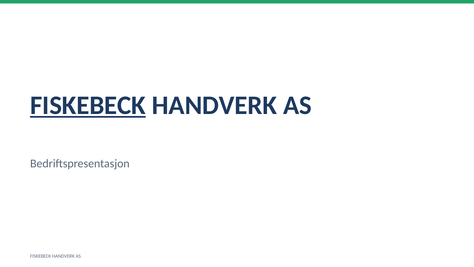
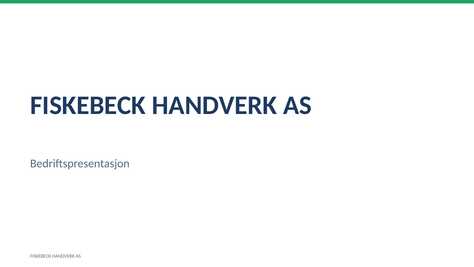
FISKEBECK underline: present -> none (88, 105)
